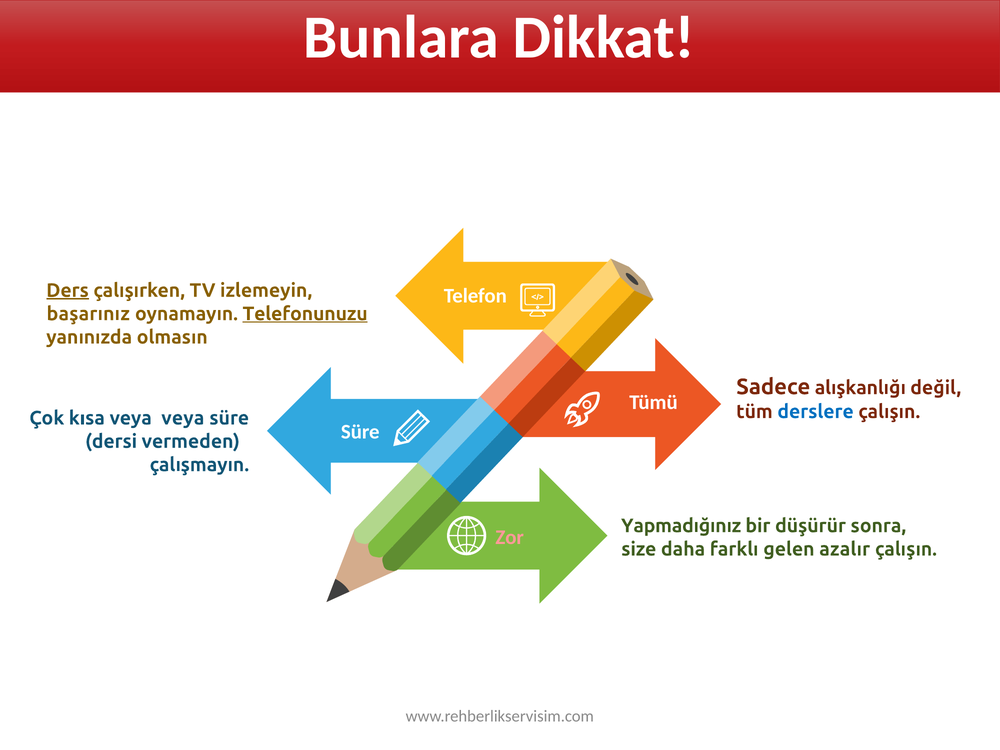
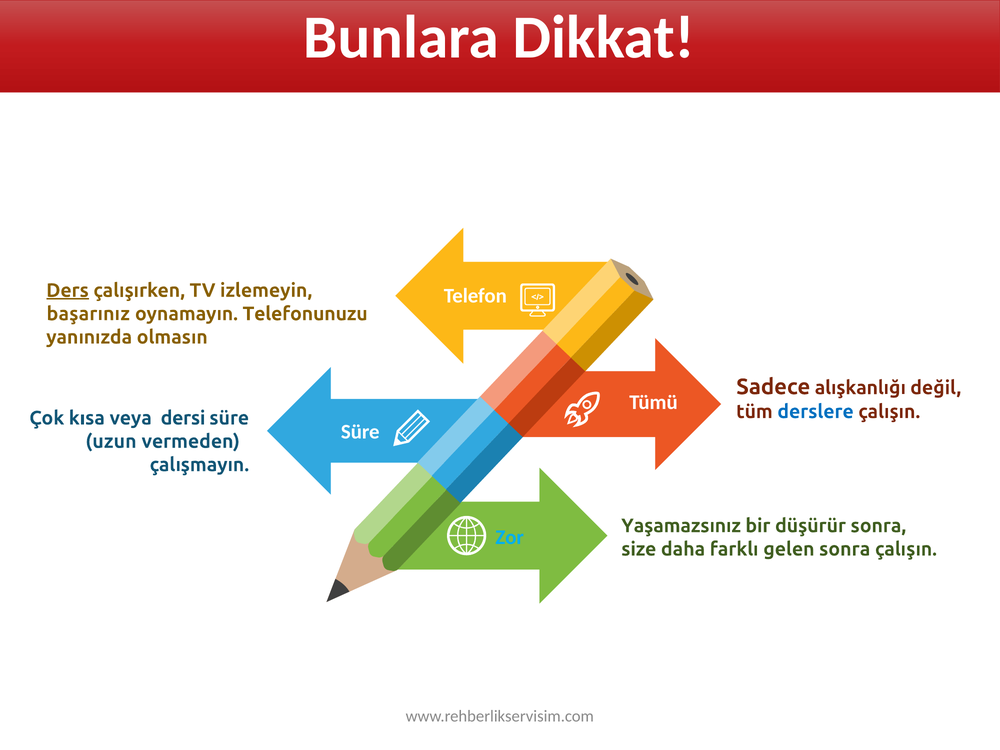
Telefonunuzu underline: present -> none (305, 314)
veya veya: veya -> dersi (183, 418)
dersi: dersi -> uzun (111, 441)
Yapmadığınız: Yapmadığınız -> Yaşamazsınız (681, 526)
Zor colour: pink -> light blue (510, 538)
gelen azalır: azalır -> sonra (845, 549)
